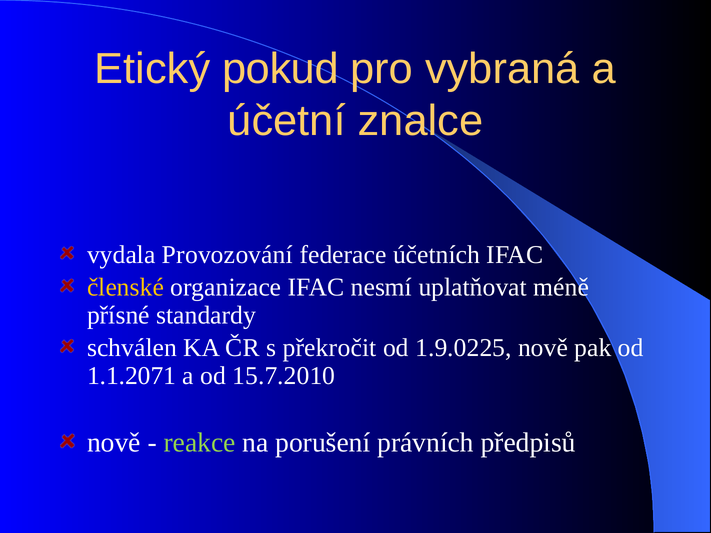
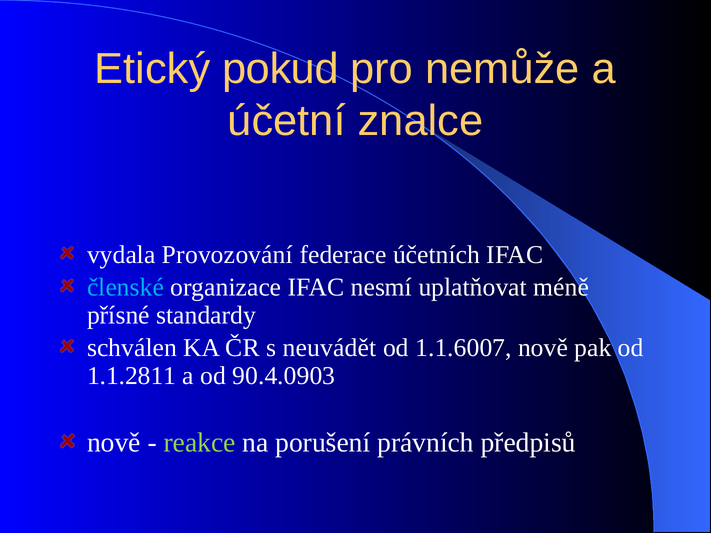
vybraná: vybraná -> nemůže (502, 69)
členské colour: yellow -> light blue (126, 288)
překročit: překročit -> neuvádět (330, 348)
1.9.0225: 1.9.0225 -> 1.1.6007 (463, 348)
1.1.2071: 1.1.2071 -> 1.1.2811 (132, 376)
15.7.2010: 15.7.2010 -> 90.4.0903 (284, 376)
